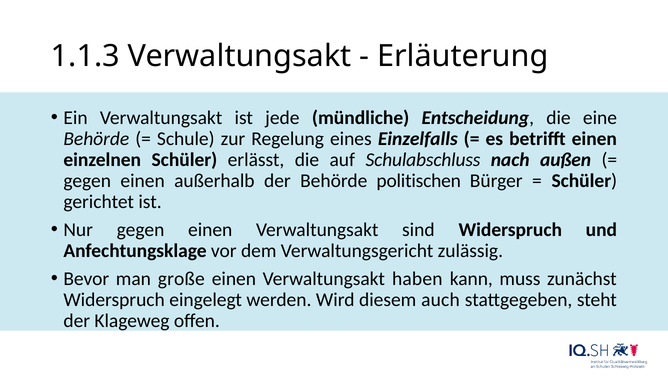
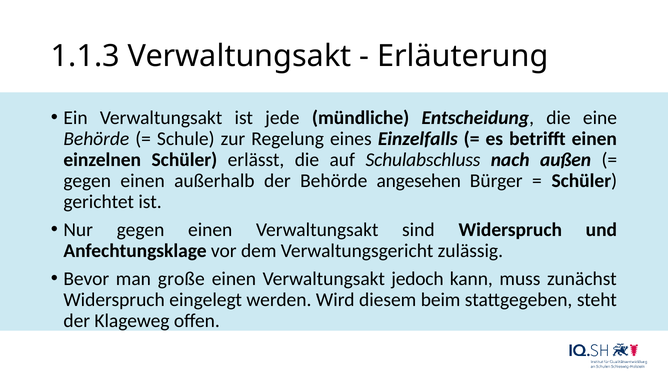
politischen: politischen -> angesehen (419, 181)
haben: haben -> jedoch (417, 279)
auch: auch -> beim (441, 300)
